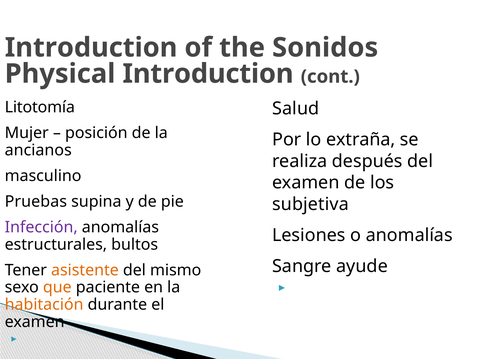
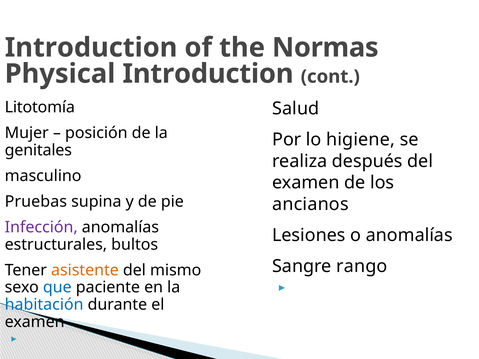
Sonidos: Sonidos -> Normas (325, 48)
extraña: extraña -> higiene (361, 140)
ancianos: ancianos -> genitales (38, 150)
subjetiva: subjetiva -> ancianos (310, 204)
ayude: ayude -> rango (362, 266)
que colour: orange -> blue (57, 288)
habitación colour: orange -> blue (44, 305)
